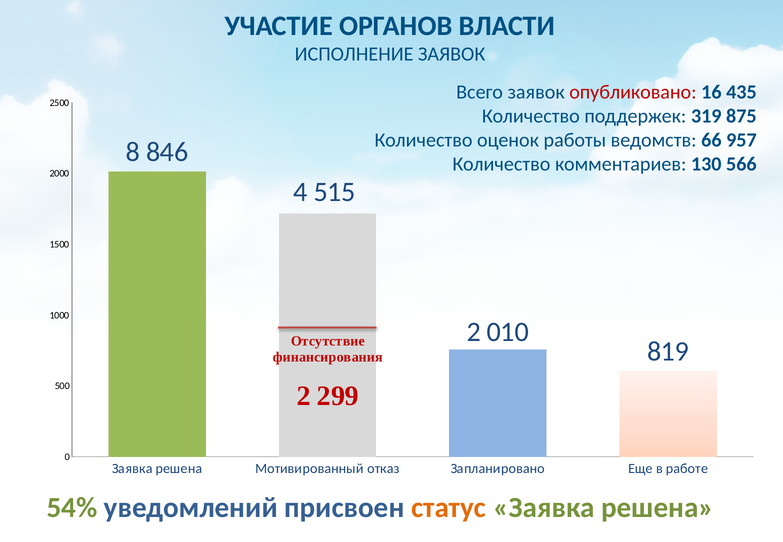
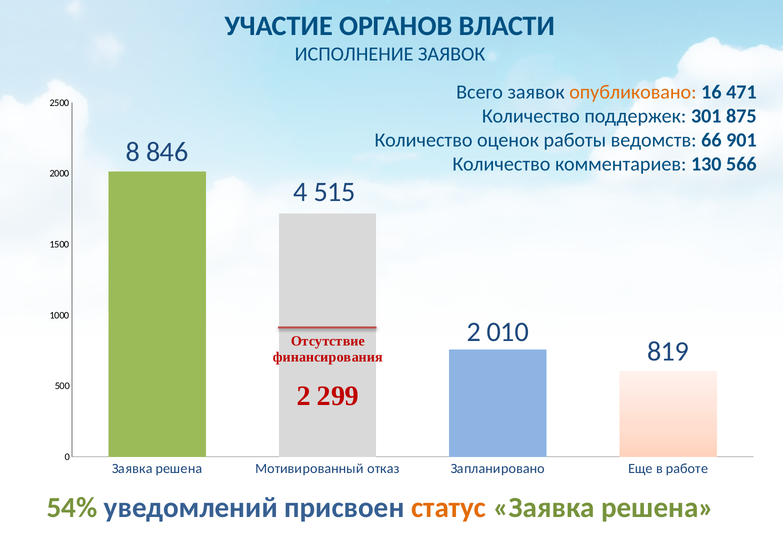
опубликовано colour: red -> orange (633, 92)
435: 435 -> 471 (741, 92)
319: 319 -> 301 (706, 116)
957: 957 -> 901 (741, 140)
